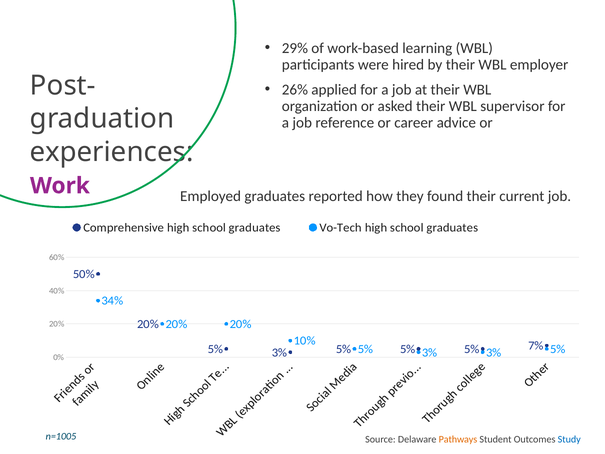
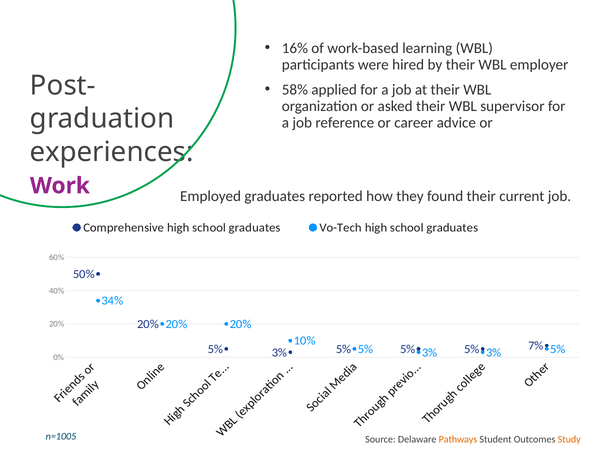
29%: 29% -> 16% (295, 48)
26%: 26% -> 58% (295, 90)
Study colour: blue -> orange (569, 439)
